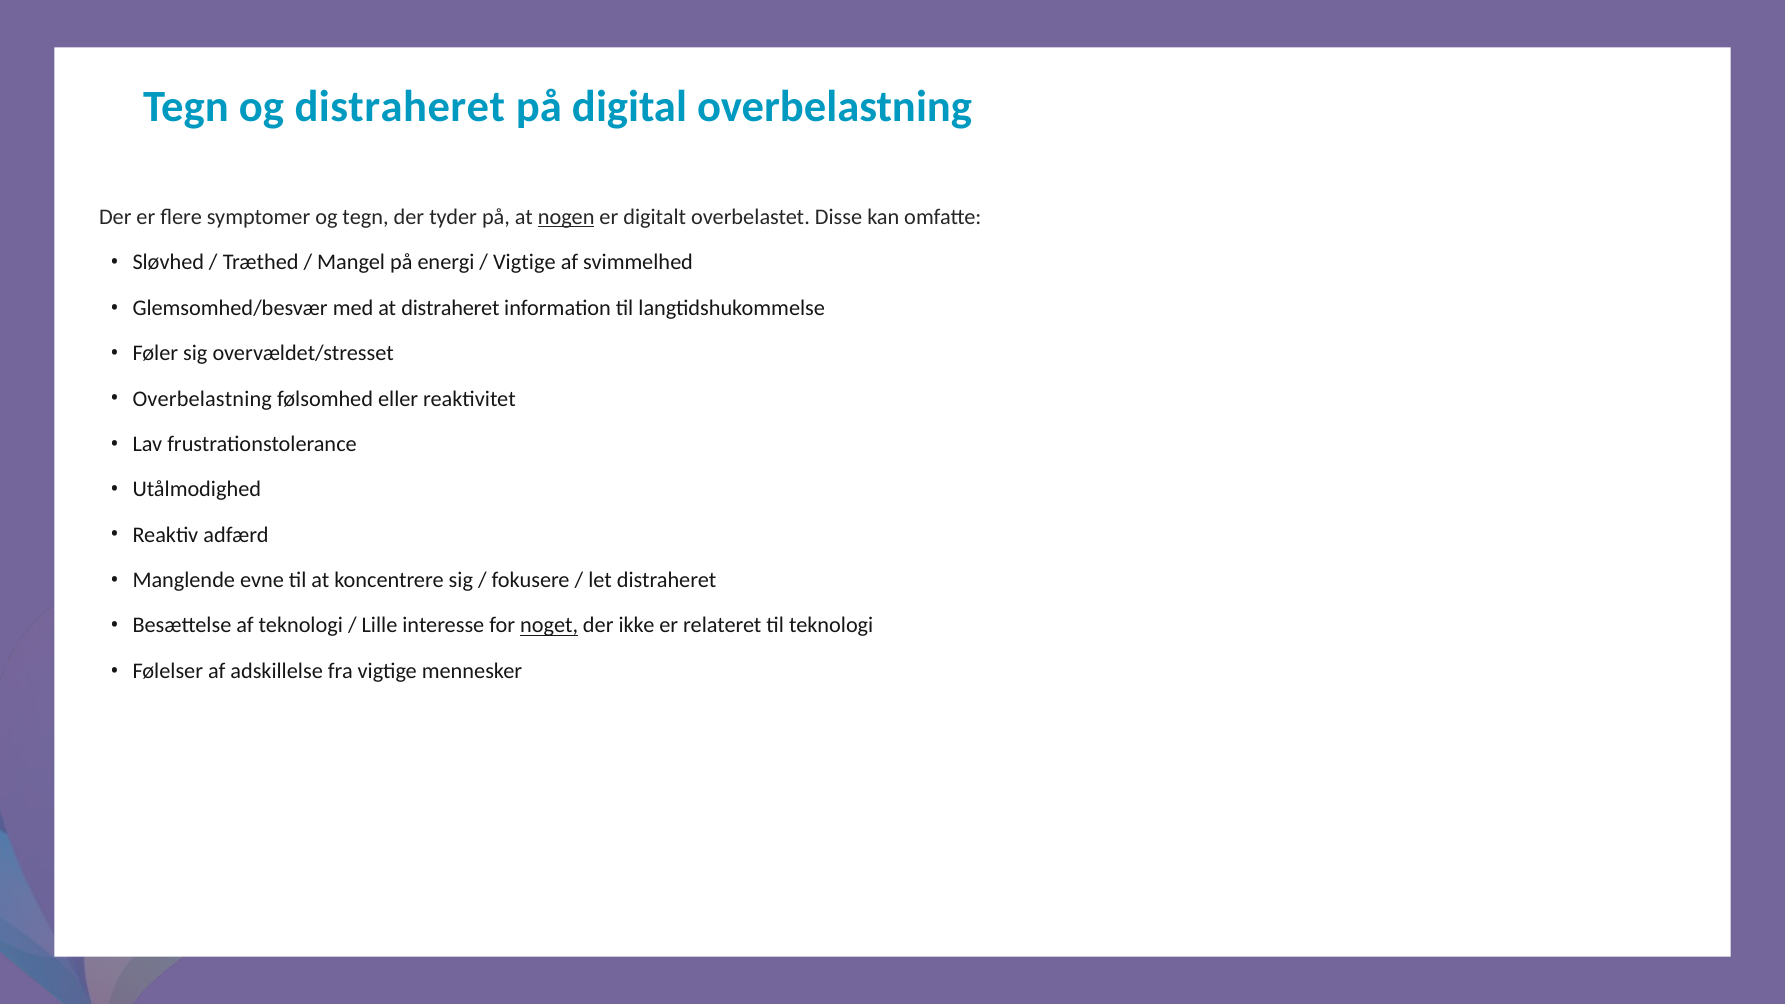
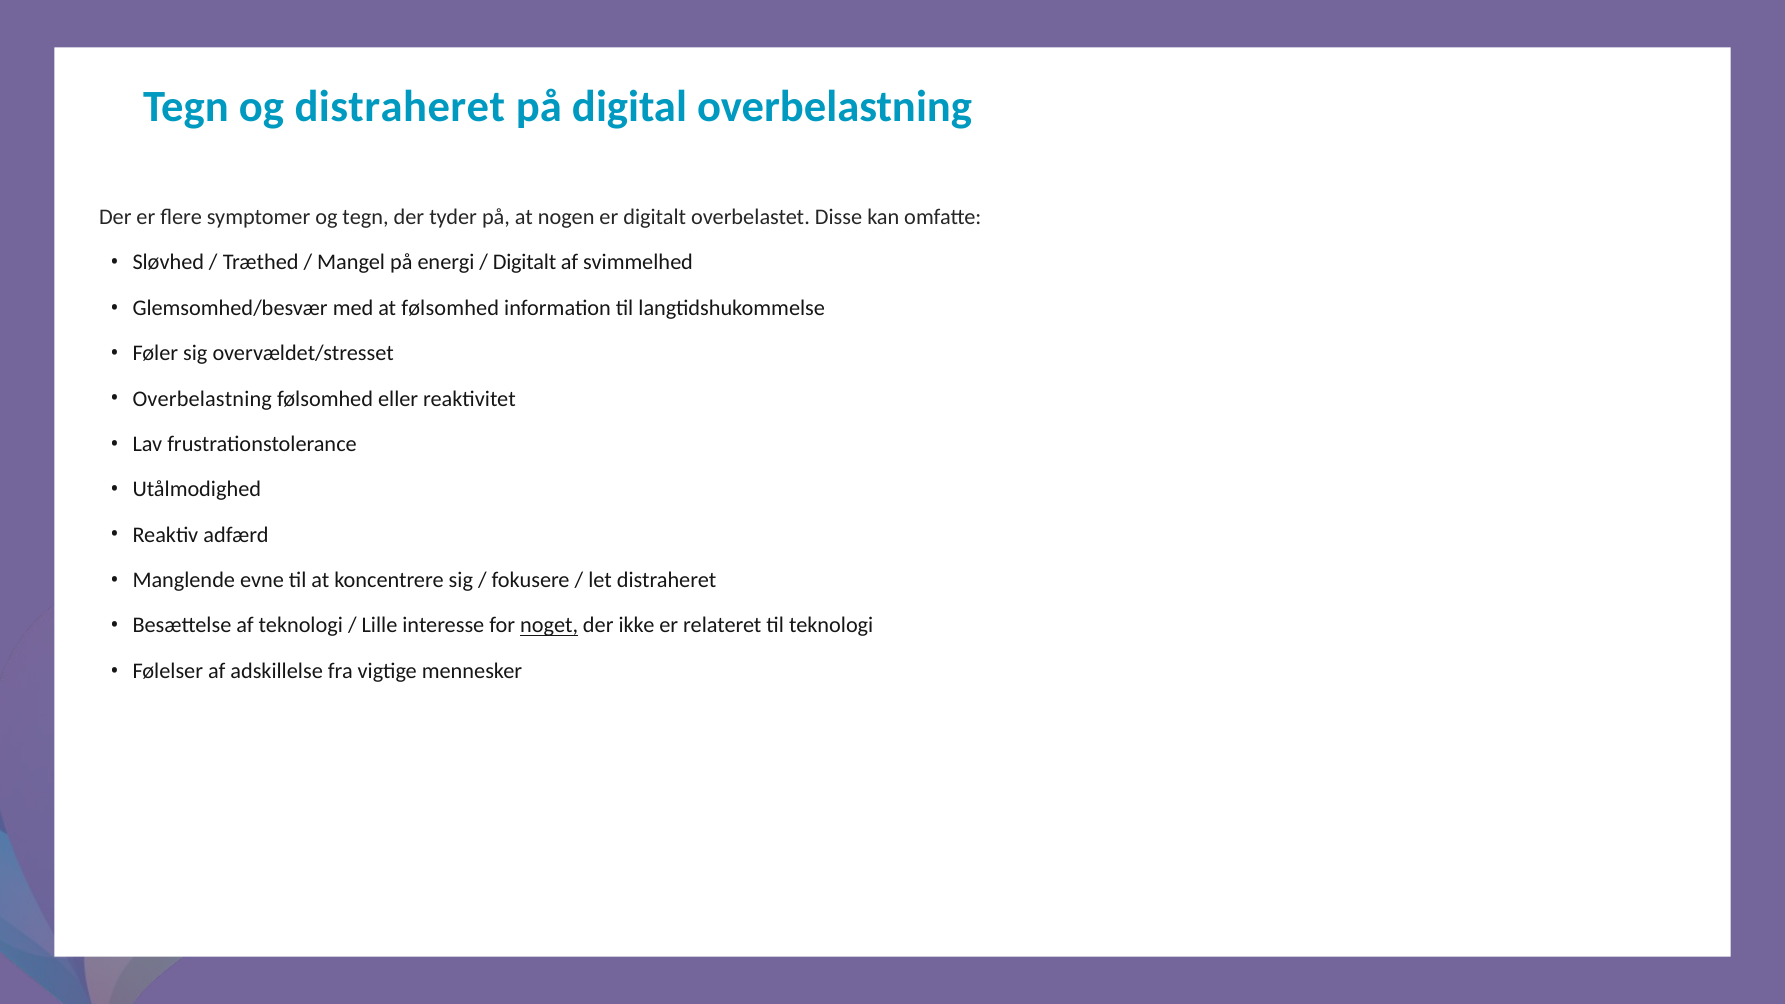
nogen underline: present -> none (566, 217)
Vigtige: Vigtige -> Digitalt (525, 263)
at distraheret: distraheret -> følsomhed (450, 308)
